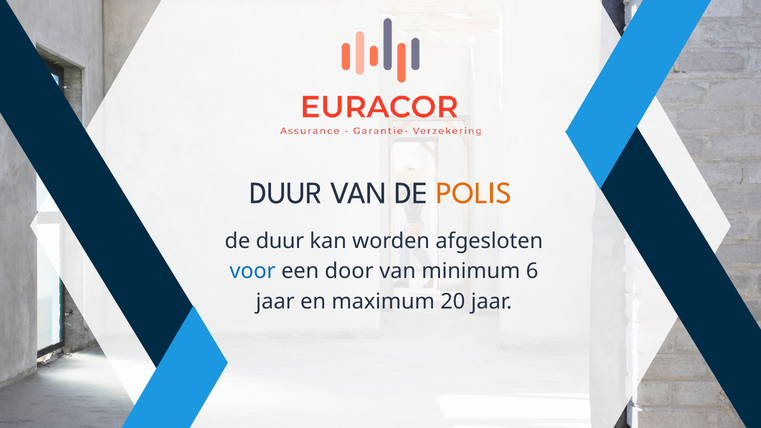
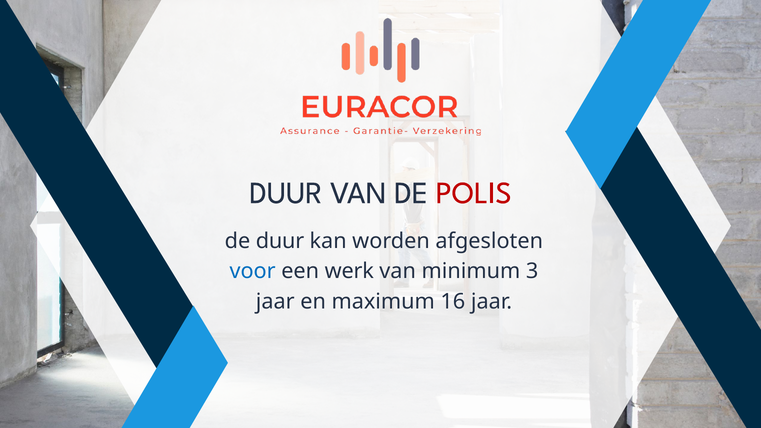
POLIS colour: orange -> red (474, 193)
door: door -> werk (349, 271)
6: 6 -> 3 (532, 271)
20: 20 -> 16 (453, 302)
